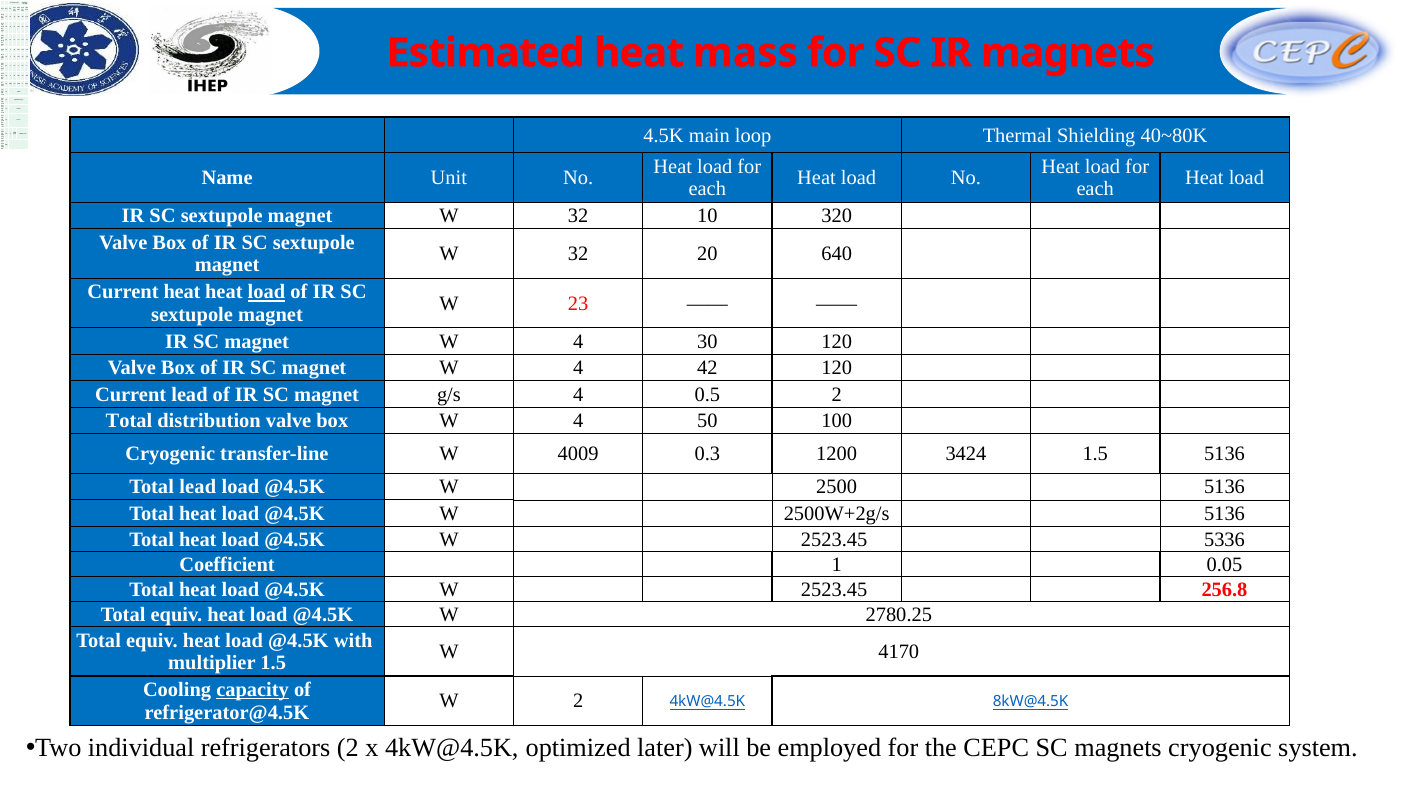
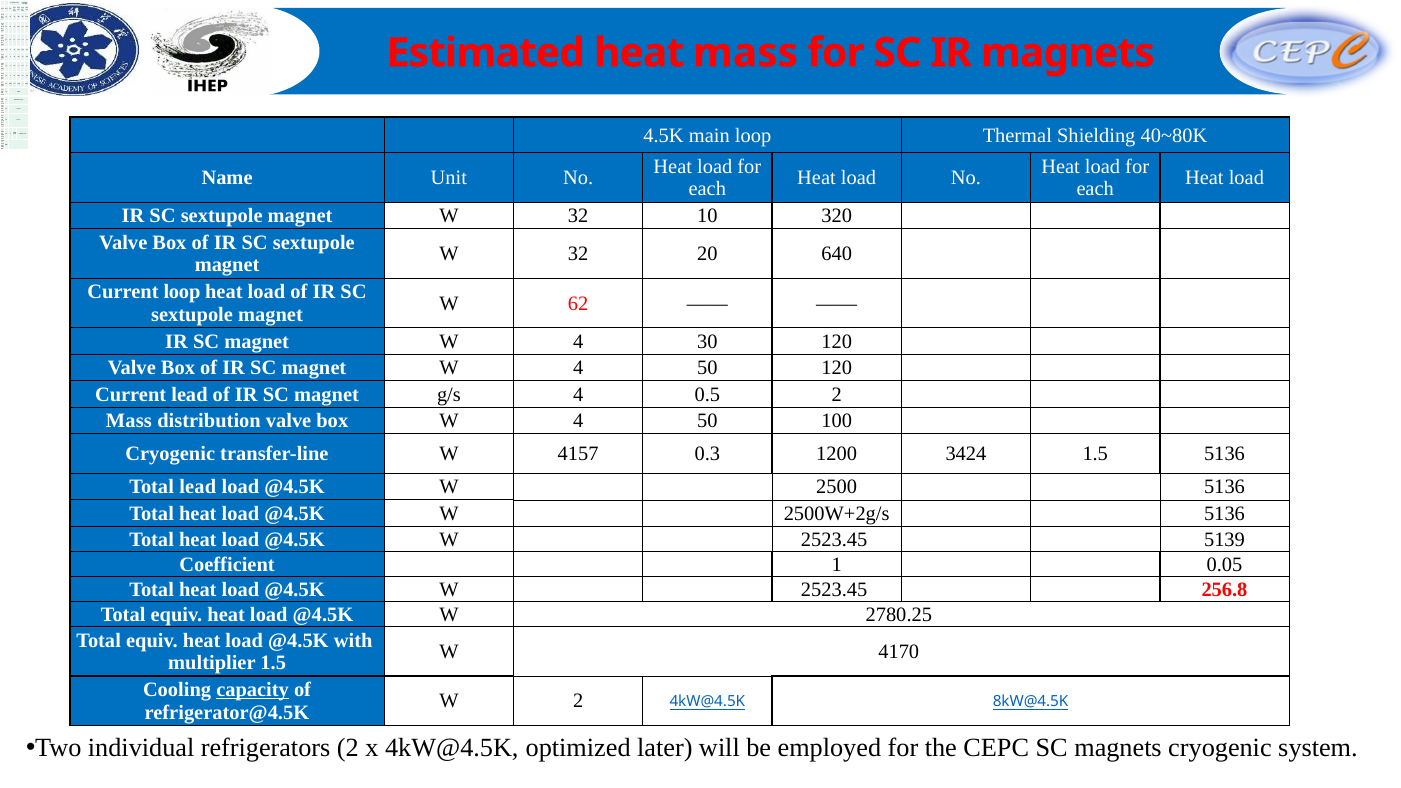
Current heat: heat -> loop (182, 292)
load underline: present -> none (266, 292)
23: 23 -> 62 (578, 303)
magnet W 4 42: 42 -> 50 (707, 368)
Total: Total -> Mass (129, 421)
4009: 4009 -> 4157 (578, 454)
5336: 5336 -> 5139 (1224, 539)
